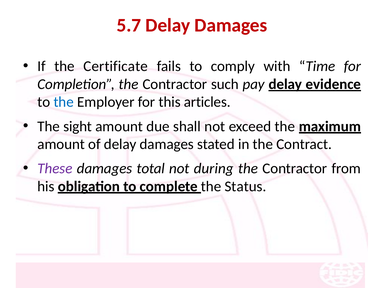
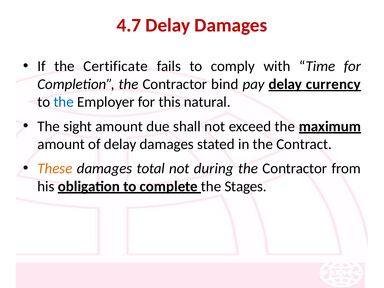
5.7: 5.7 -> 4.7 (129, 25)
such: such -> bind (225, 84)
evidence: evidence -> currency (333, 84)
articles: articles -> natural (207, 102)
These colour: purple -> orange (55, 169)
Status: Status -> Stages (246, 186)
